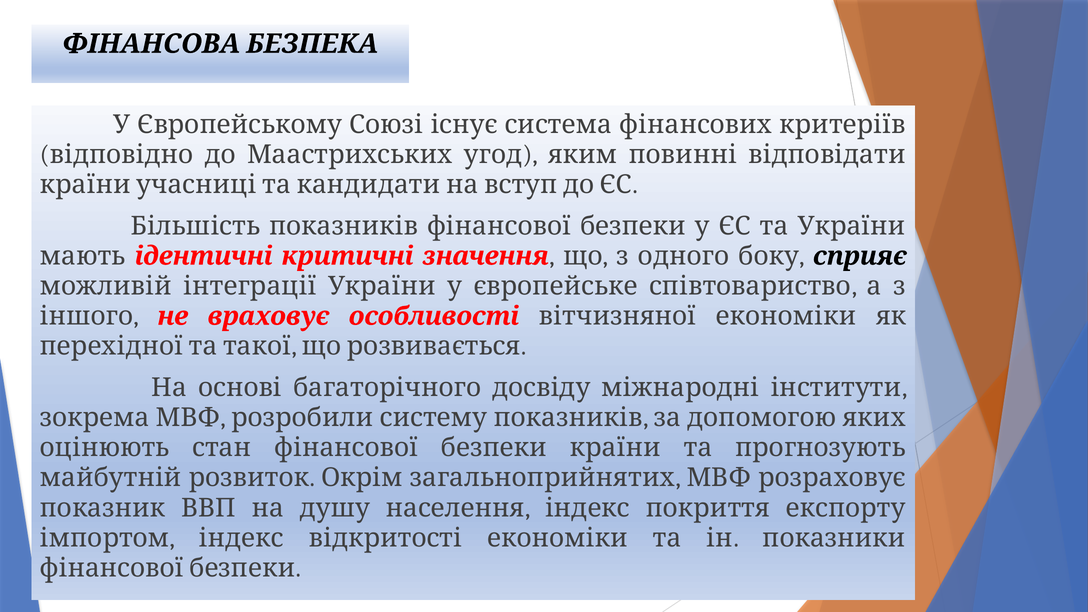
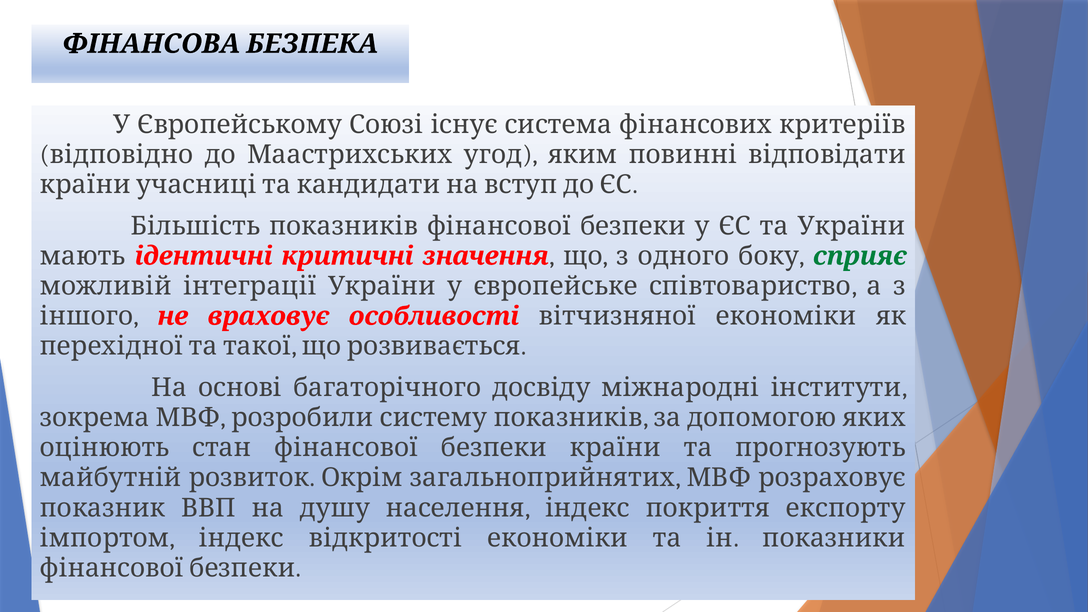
сприяє colour: black -> green (860, 256)
